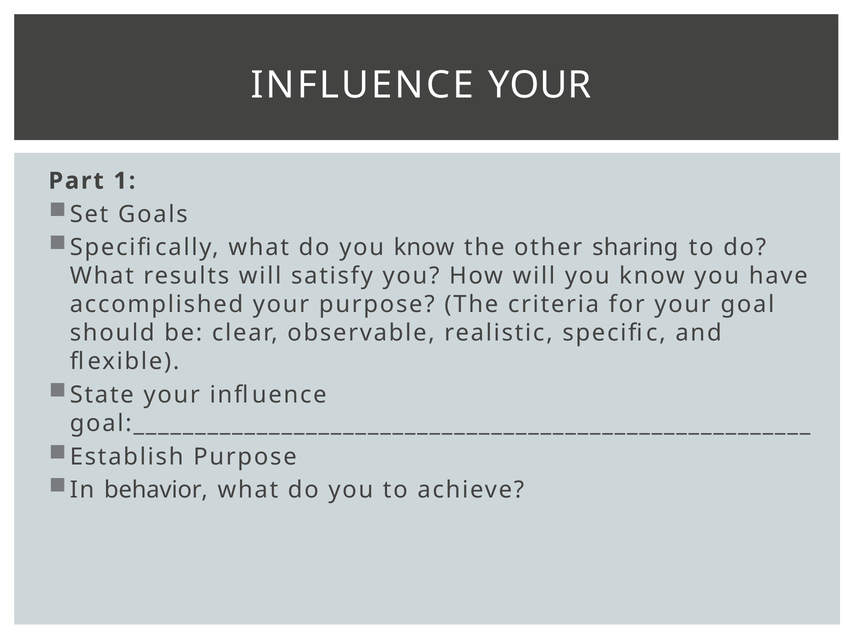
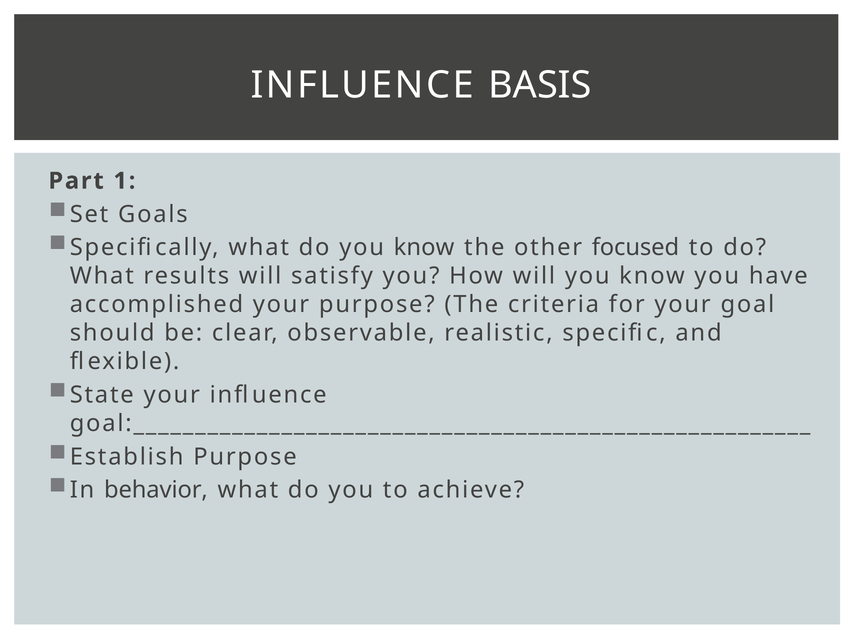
INFLUENCE YOUR: YOUR -> BASIS (540, 85)
sharing: sharing -> focused (635, 248)
